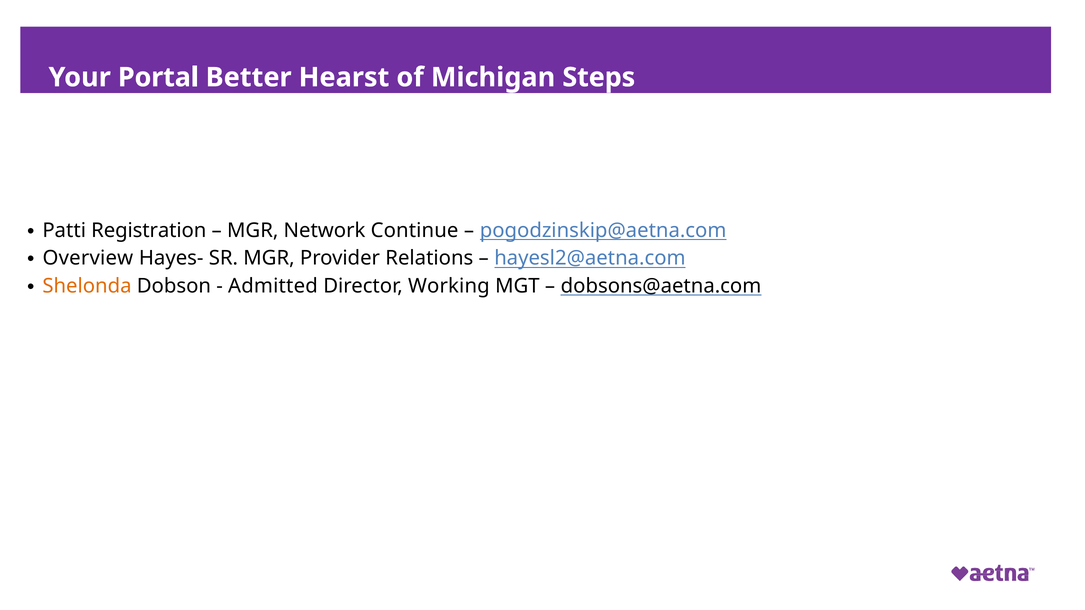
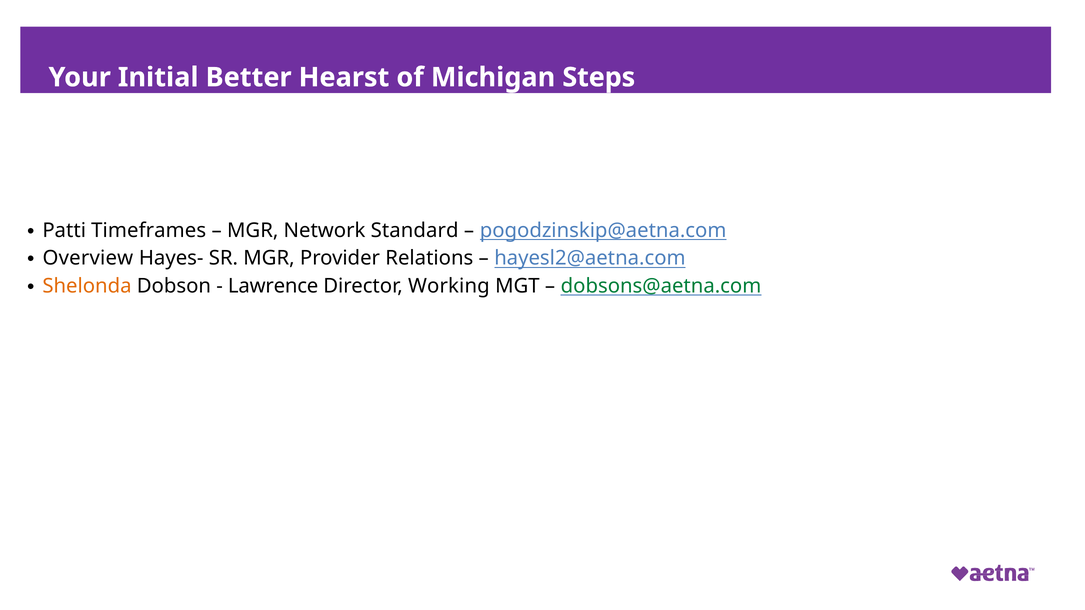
Portal: Portal -> Initial (158, 77)
Registration: Registration -> Timeframes (149, 231)
Continue: Continue -> Standard (415, 231)
Admitted: Admitted -> Lawrence (273, 286)
dobsons@aetna.com colour: black -> green (661, 286)
